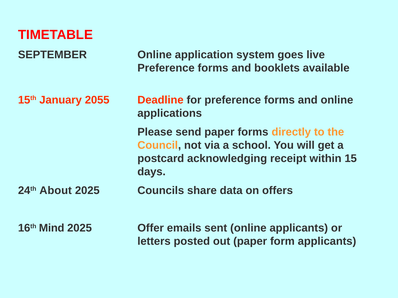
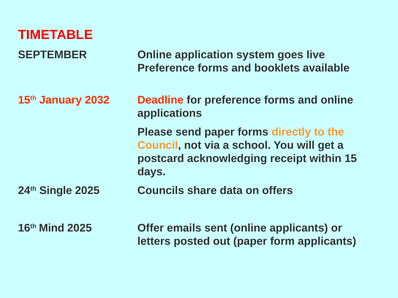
2055: 2055 -> 2032 (97, 100)
About: About -> Single (56, 191)
